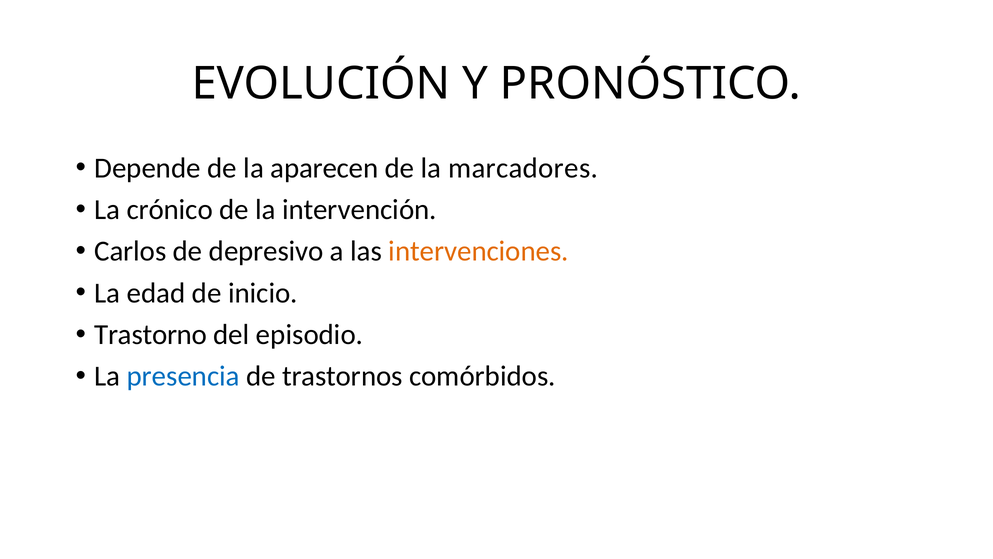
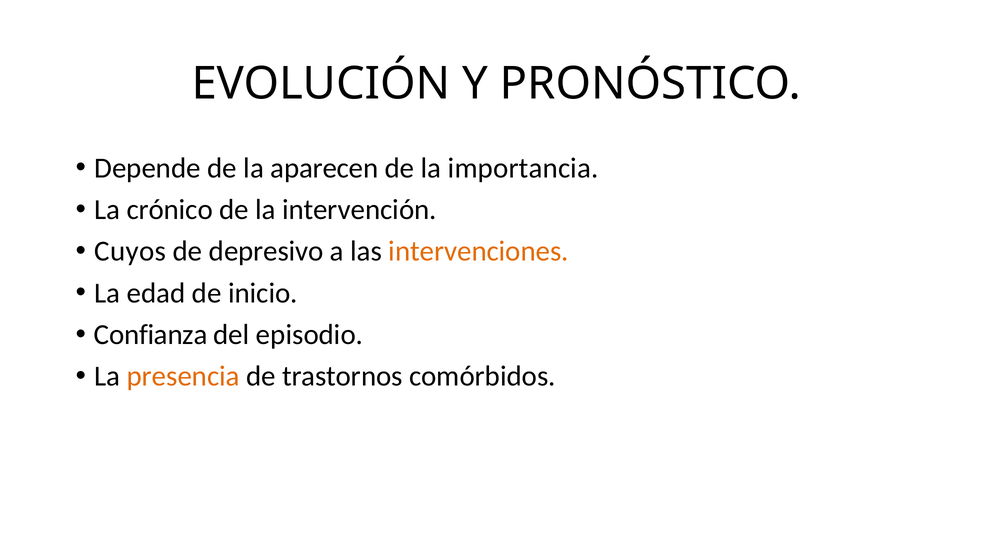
marcadores: marcadores -> importancia (523, 168)
Carlos: Carlos -> Cuyos (130, 251)
Trastorno: Trastorno -> Confianza (151, 334)
presencia colour: blue -> orange (183, 376)
